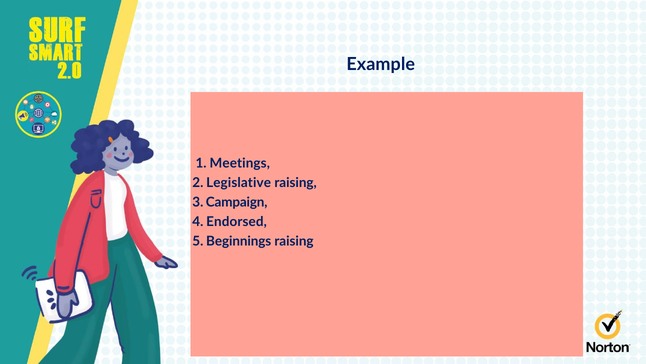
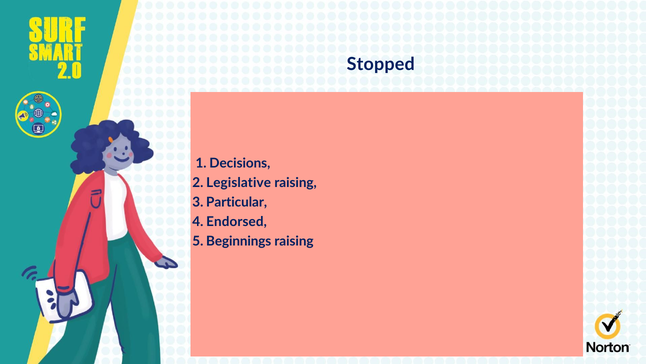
Example: Example -> Stopped (381, 64)
Meetings: Meetings -> Decisions (240, 163)
Campaign: Campaign -> Particular (237, 202)
